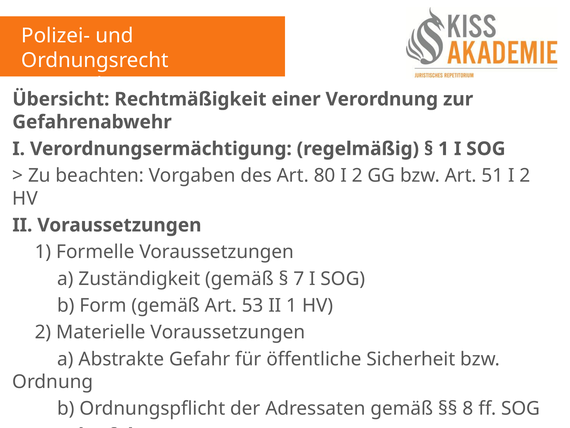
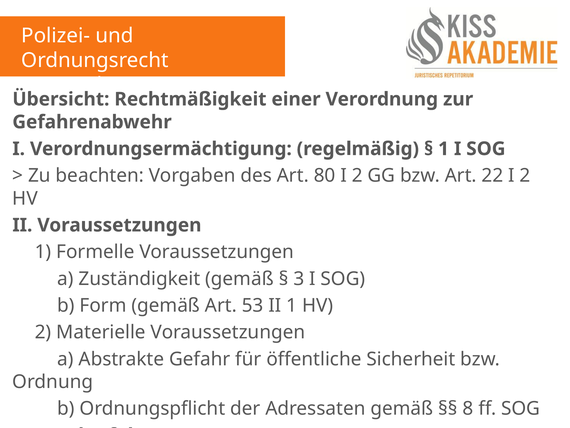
51: 51 -> 22 (492, 175)
7: 7 -> 3 (299, 278)
